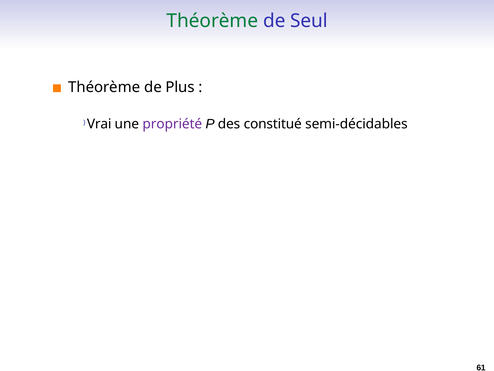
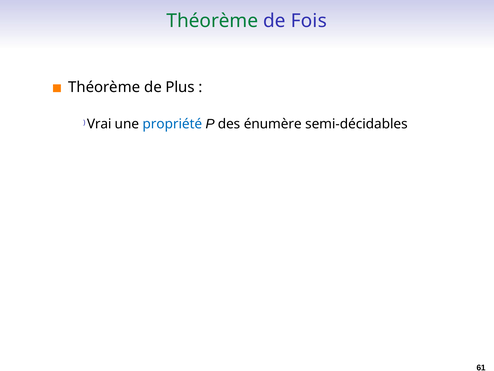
Seul: Seul -> Fois (309, 21)
propriété colour: purple -> blue (172, 124)
constitué: constitué -> énumère (273, 124)
